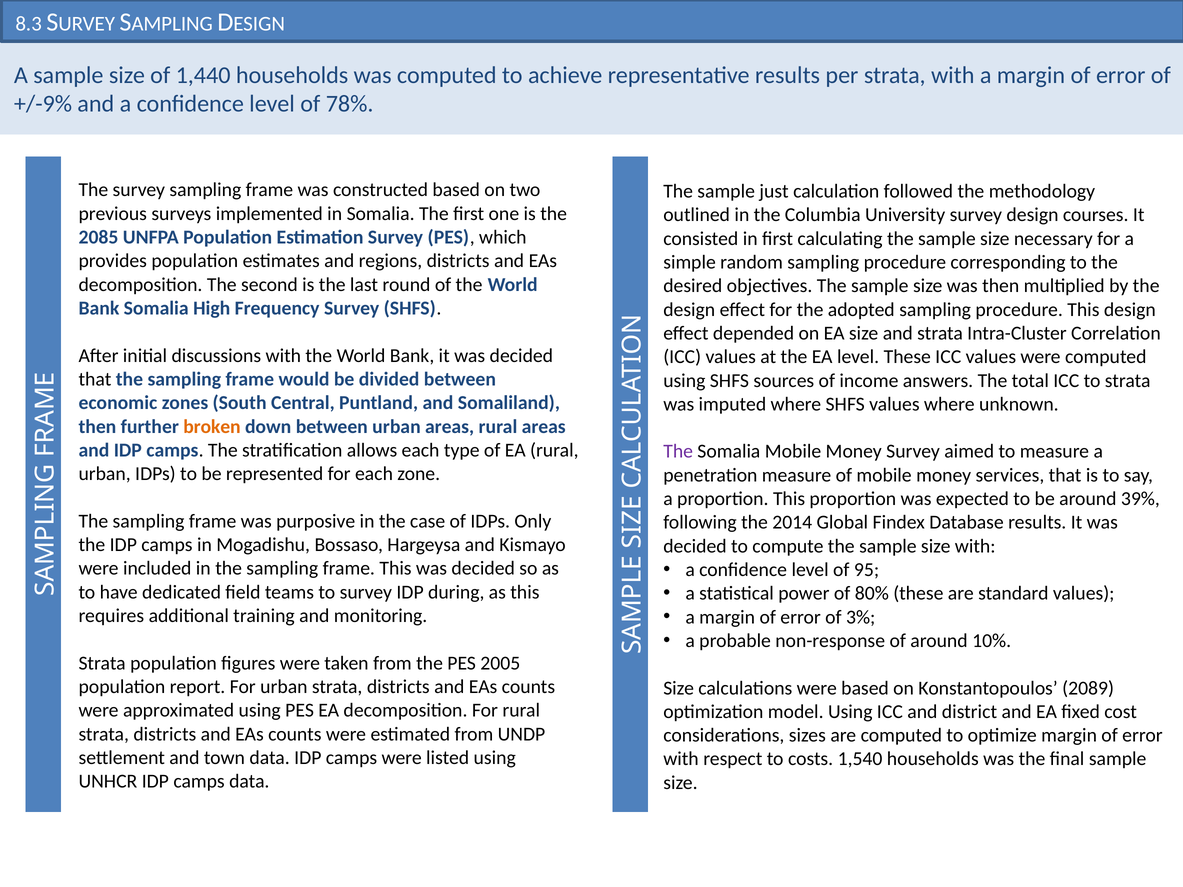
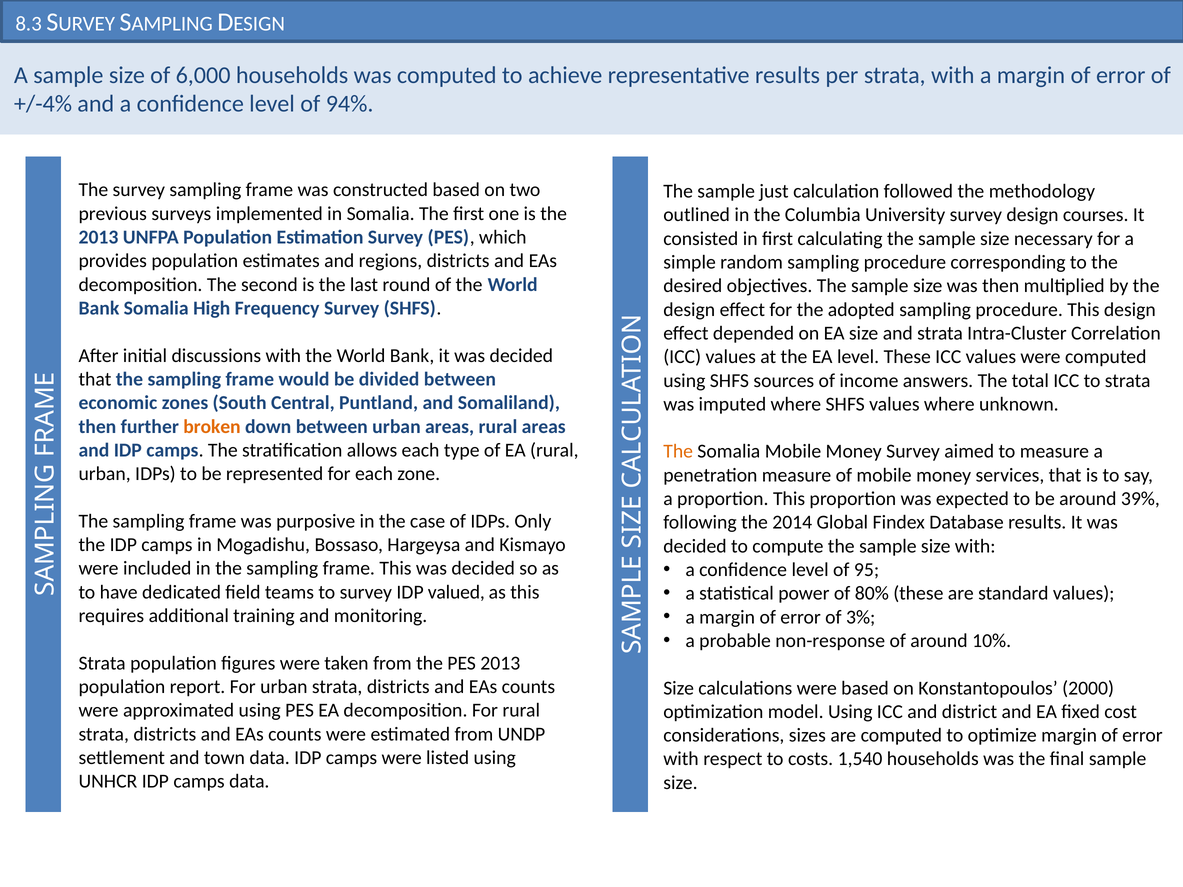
1,440: 1,440 -> 6,000 (203, 75)
+/-9%: +/-9% -> +/-4% (43, 104)
78%: 78% -> 94% (350, 104)
2085: 2085 -> 2013 (99, 237)
The colour: purple -> orange (678, 452)
during: during -> valued (456, 592)
PES 2005: 2005 -> 2013 (500, 663)
2089: 2089 -> 2000 (1088, 688)
